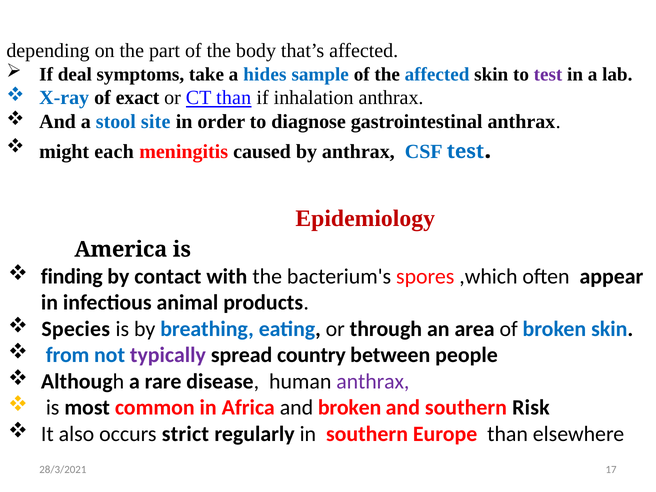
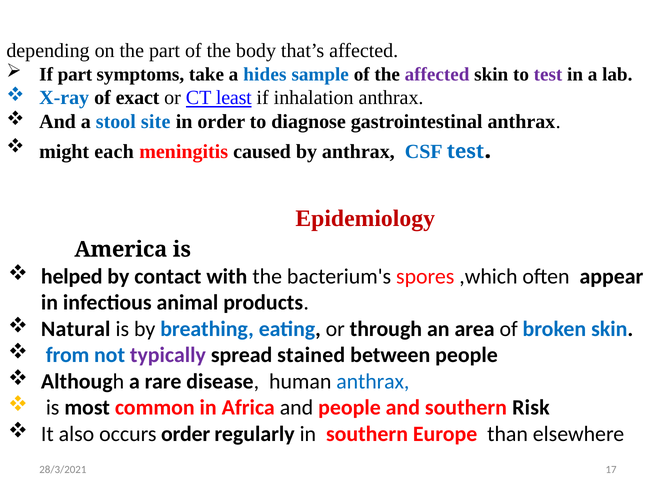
If deal: deal -> part (75, 74)
affected colour: blue -> purple (437, 74)
CT than: than -> least (234, 98)
finding: finding -> helped (72, 276)
Species: Species -> Natural (76, 329)
country: country -> stained (311, 355)
anthrax colour: purple -> blue (373, 381)
and broken: broken -> people (349, 408)
occurs strict: strict -> order (186, 434)
